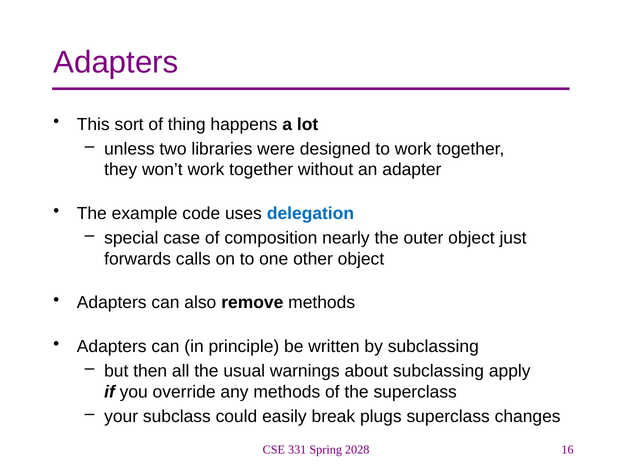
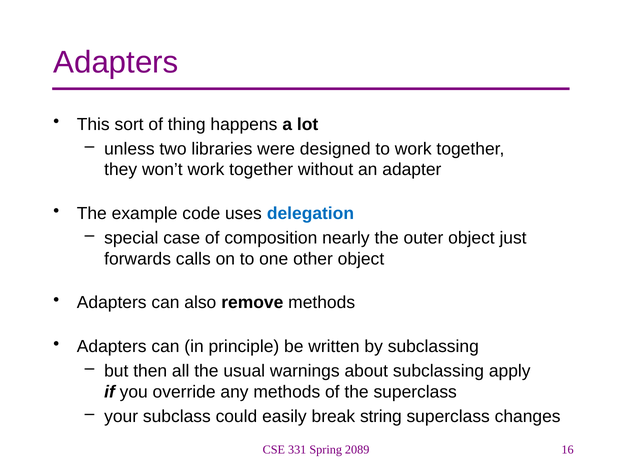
plugs: plugs -> string (381, 416)
2028: 2028 -> 2089 (357, 450)
